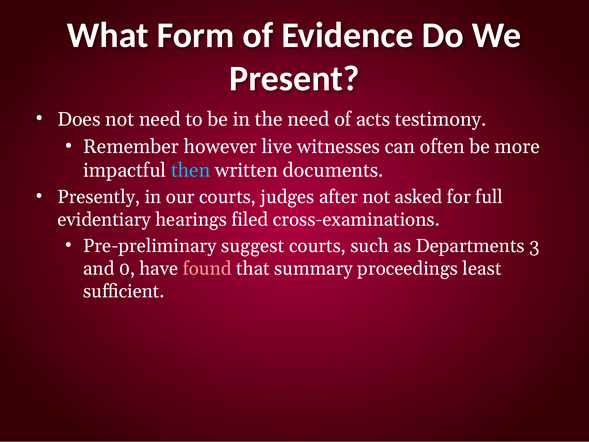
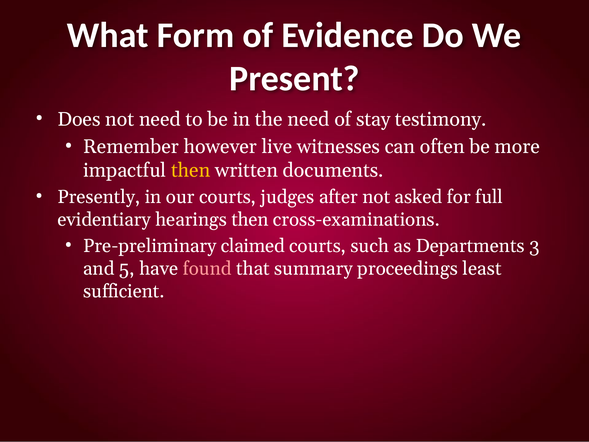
acts: acts -> stay (373, 119)
then colour: light blue -> yellow (191, 170)
hearings filed: filed -> then (250, 220)
suggest: suggest -> claimed (253, 246)
0: 0 -> 5 (127, 268)
